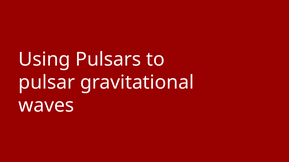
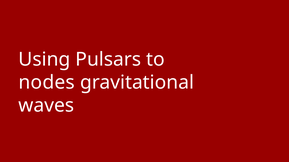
pulsar: pulsar -> nodes (47, 83)
